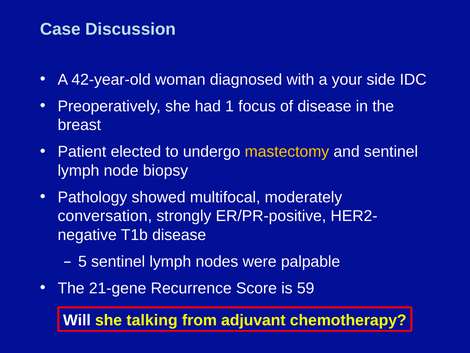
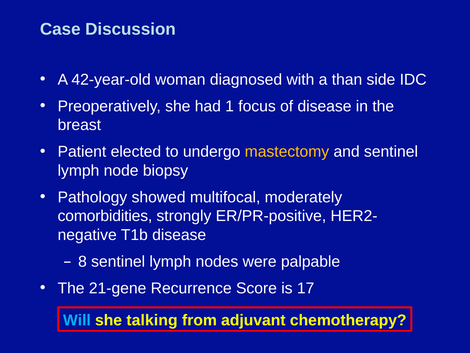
your: your -> than (347, 79)
conversation: conversation -> comorbidities (105, 216)
5: 5 -> 8 (82, 261)
59: 59 -> 17 (306, 288)
Will colour: white -> light blue (77, 320)
